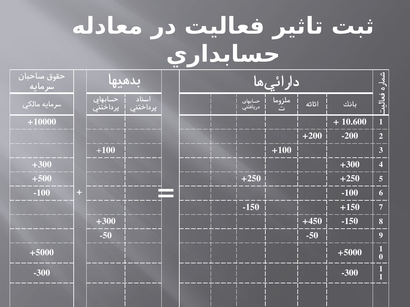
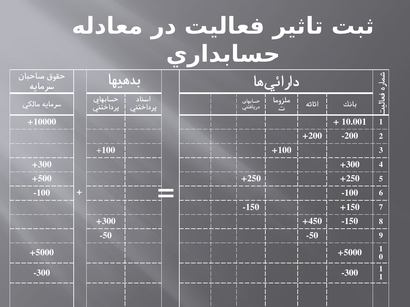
10.600: 10.600 -> 10.001 (354, 122)
